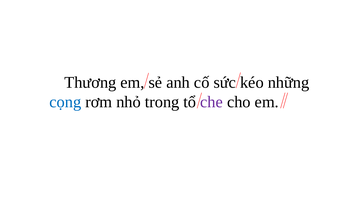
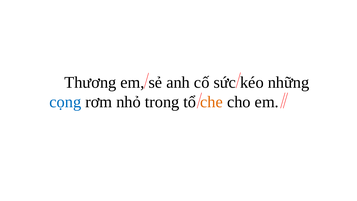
che colour: purple -> orange (212, 102)
